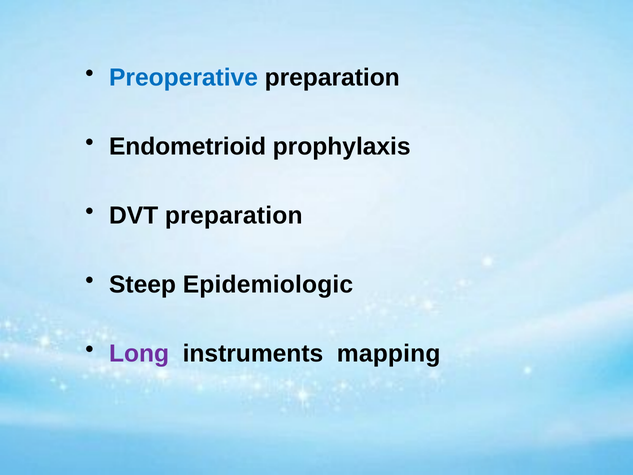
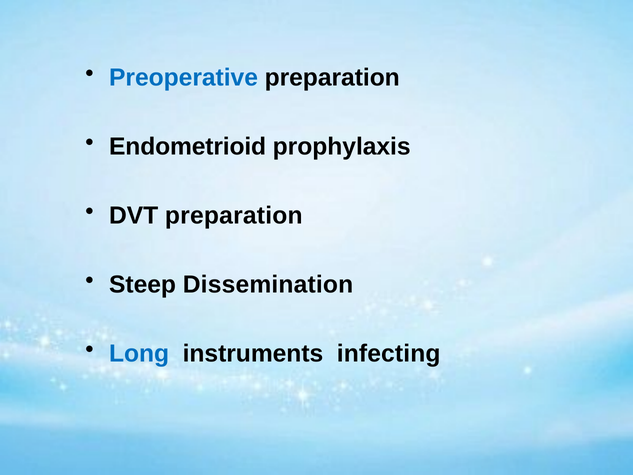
Epidemiologic: Epidemiologic -> Dissemination (268, 285)
Long colour: purple -> blue (139, 354)
mapping: mapping -> infecting (389, 354)
